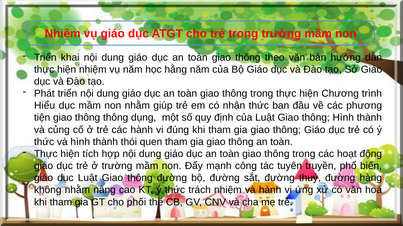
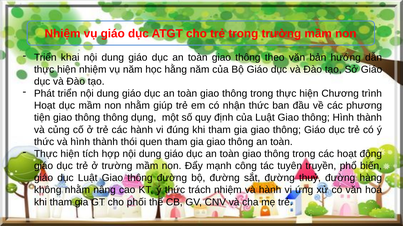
Hiểu: Hiểu -> Hoạt (45, 106)
